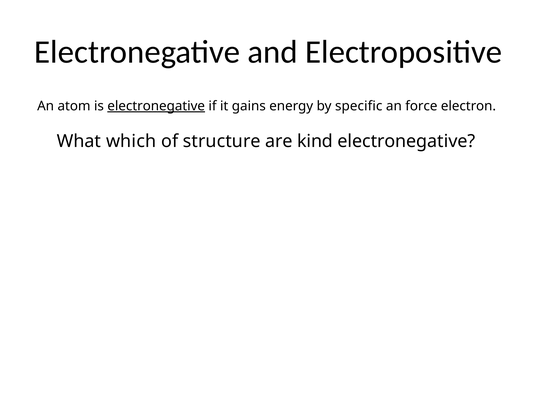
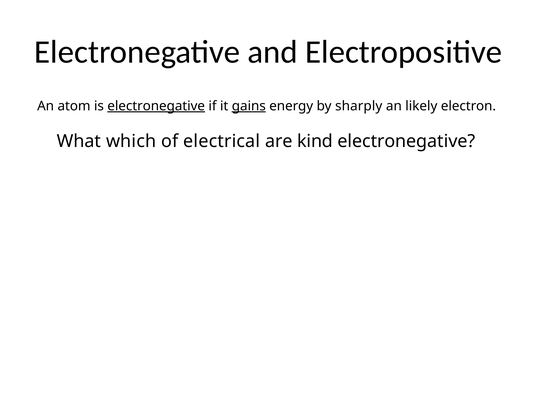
gains underline: none -> present (249, 106)
specific: specific -> sharply (359, 106)
force: force -> likely (421, 106)
structure: structure -> electrical (222, 141)
